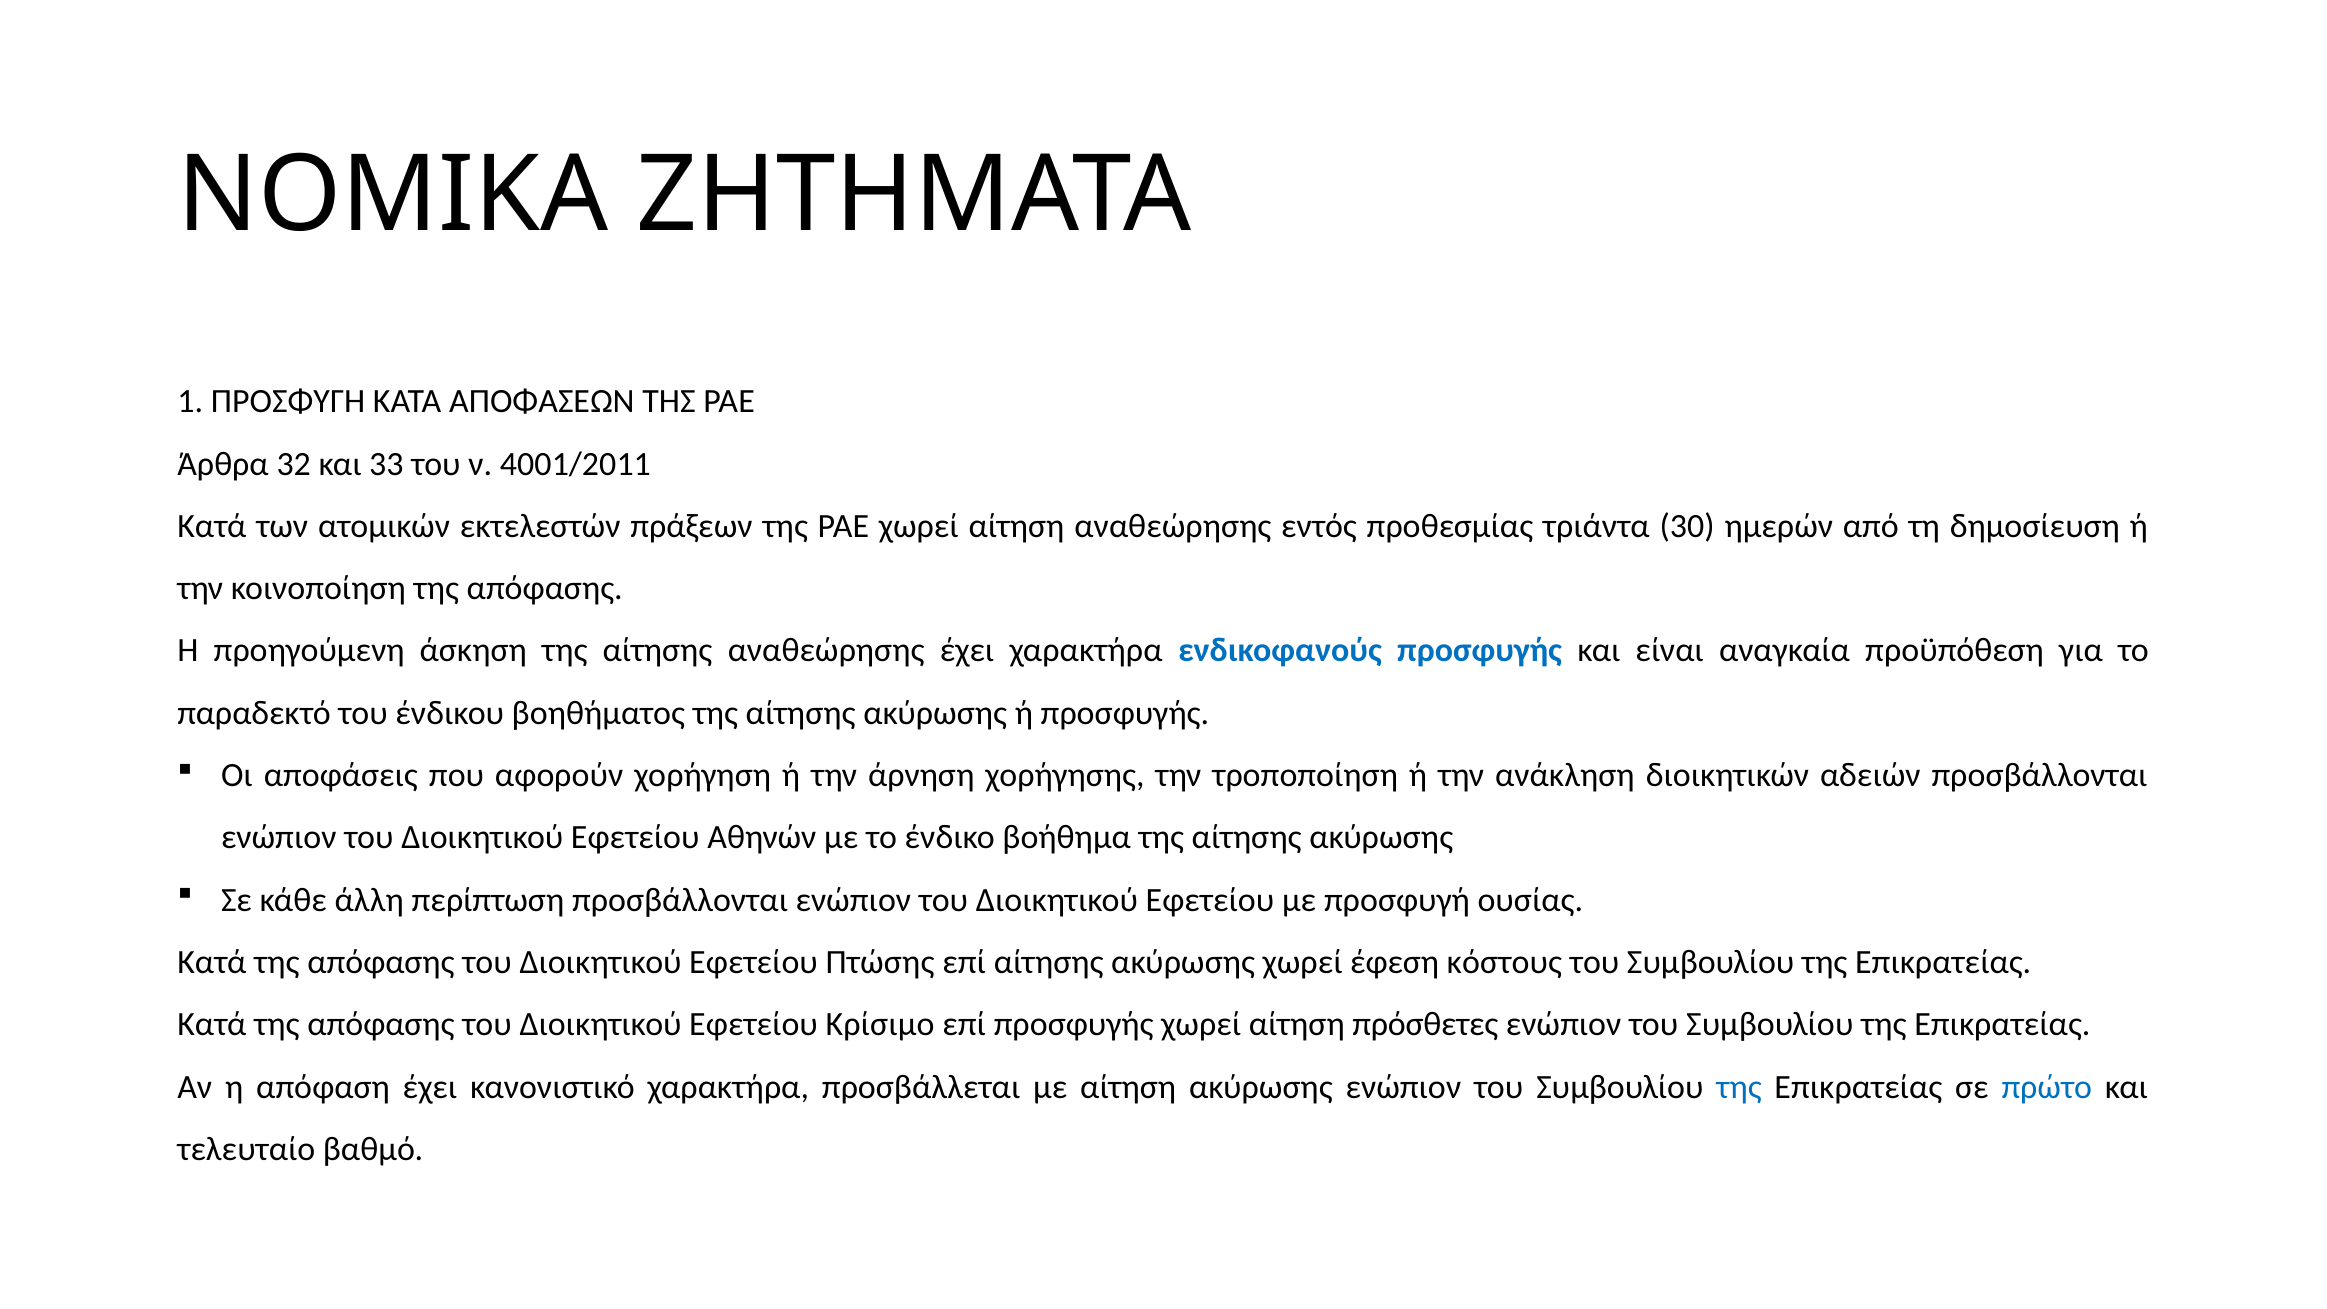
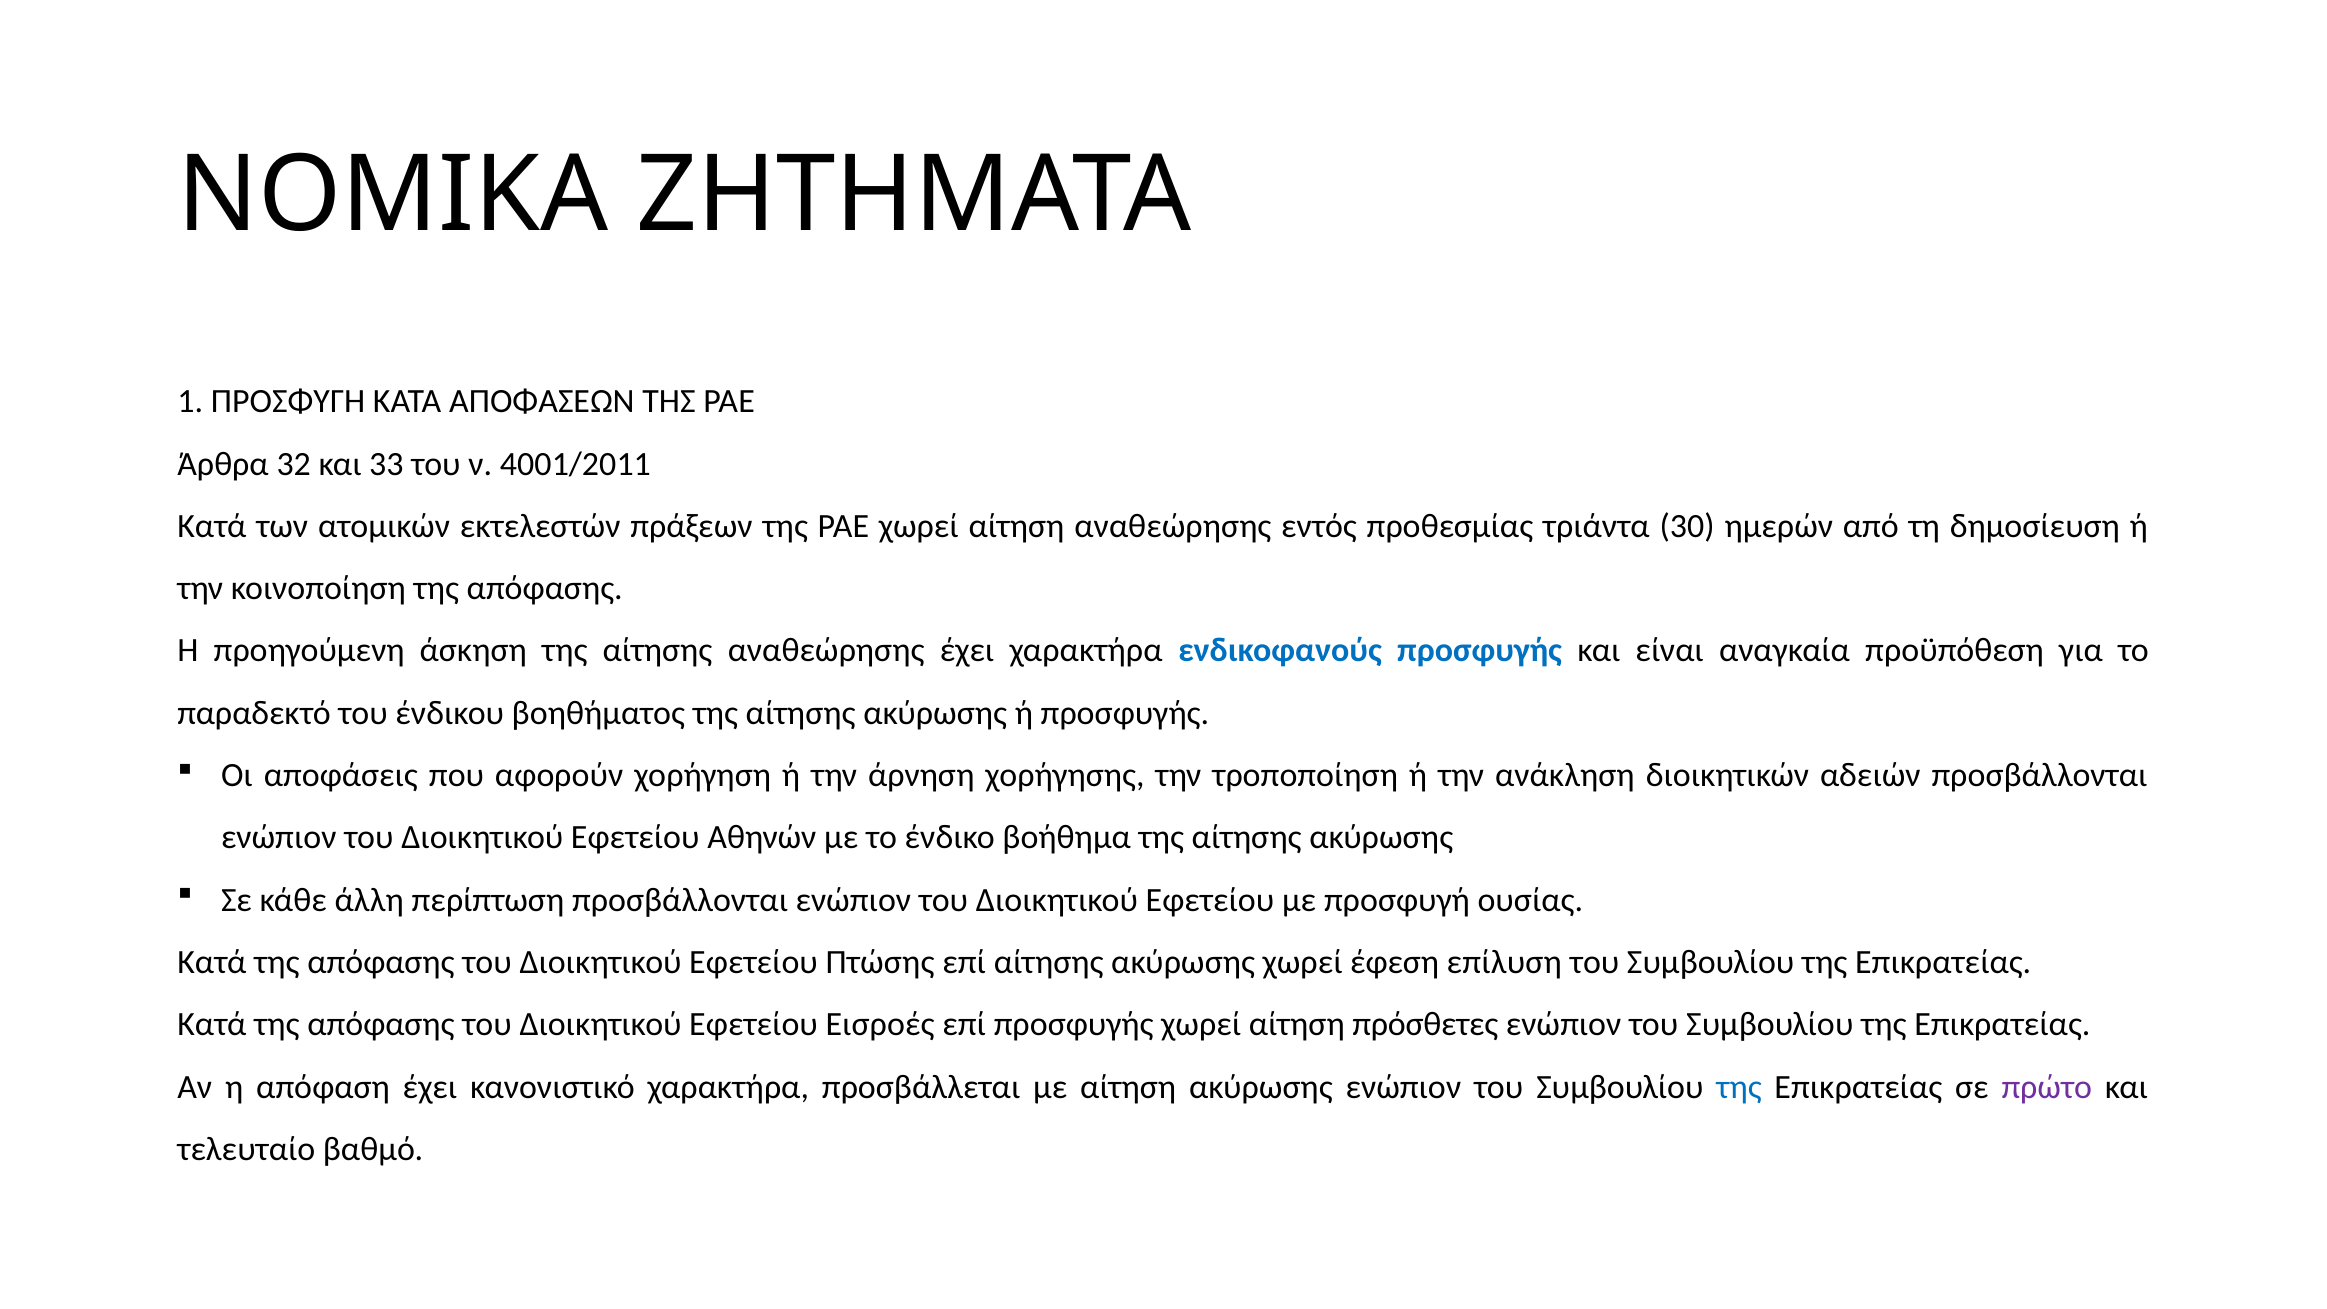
κόστους: κόστους -> επίλυση (1504, 962)
Κρίσιμο: Κρίσιμο -> Εισροές (880, 1025)
πρώτο colour: blue -> purple (2047, 1087)
